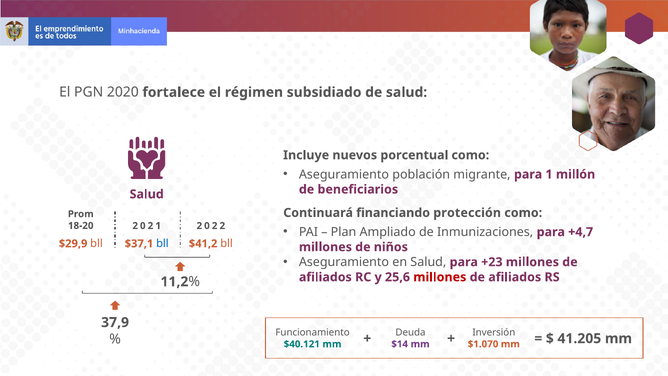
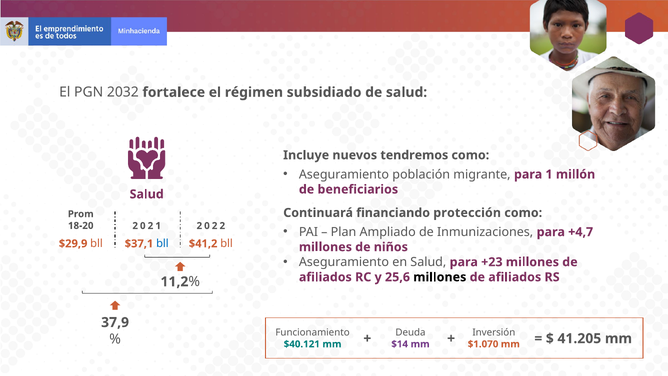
2020: 2020 -> 2032 (123, 92)
porcentual: porcentual -> tendremos (414, 155)
millones colour: red -> black (440, 277)
